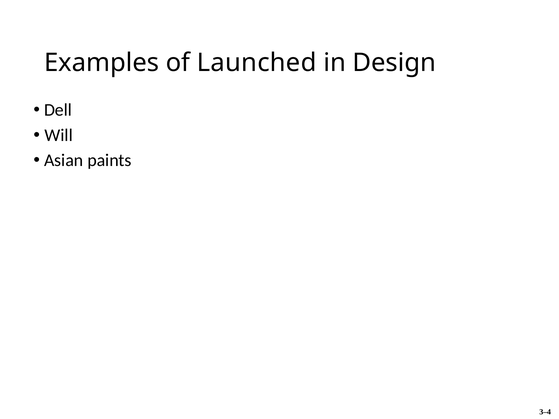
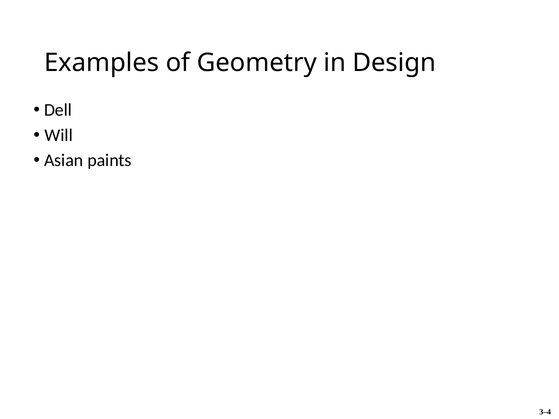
Launched: Launched -> Geometry (257, 63)
